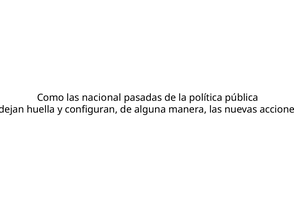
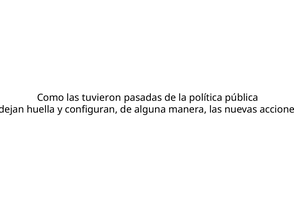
nacional: nacional -> tuvieron (102, 97)
